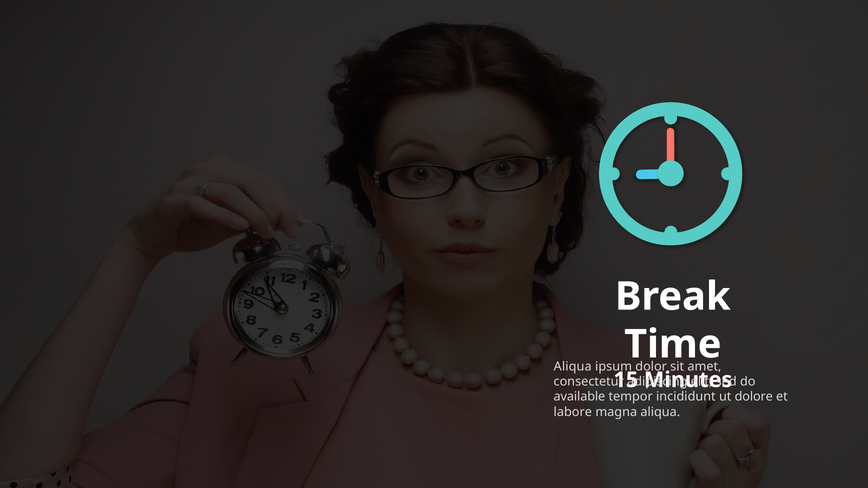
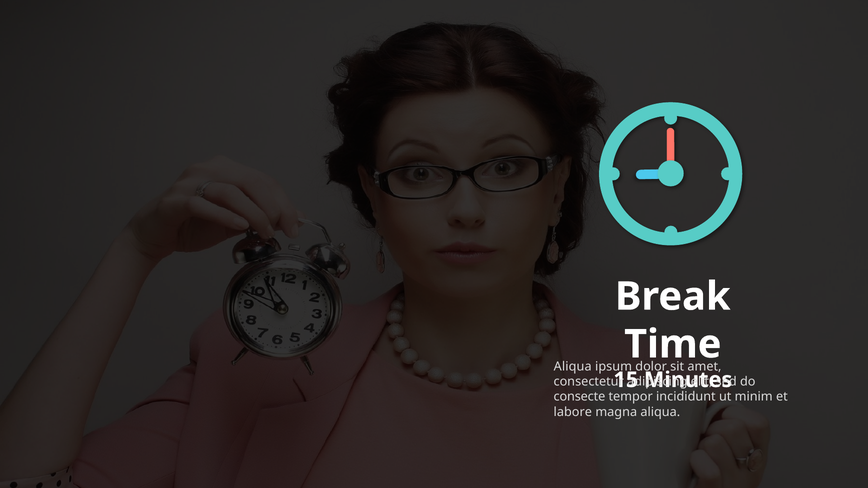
available: available -> consecte (579, 397)
dolore: dolore -> minim (754, 397)
